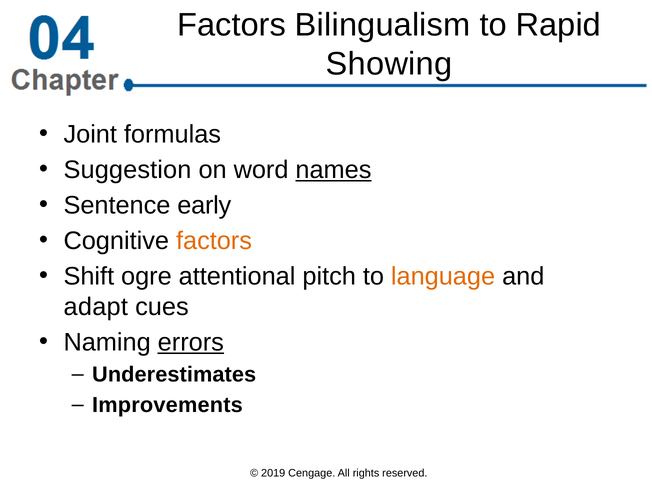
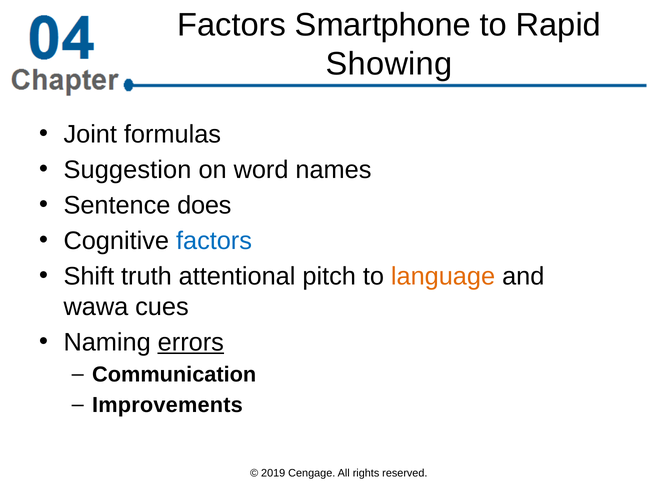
Bilingualism: Bilingualism -> Smartphone (383, 25)
names underline: present -> none (333, 170)
early: early -> does (204, 205)
factors colour: orange -> blue (214, 241)
ogre: ogre -> truth (146, 276)
adapt: adapt -> wawa (96, 307)
Underestimates: Underestimates -> Communication (174, 375)
